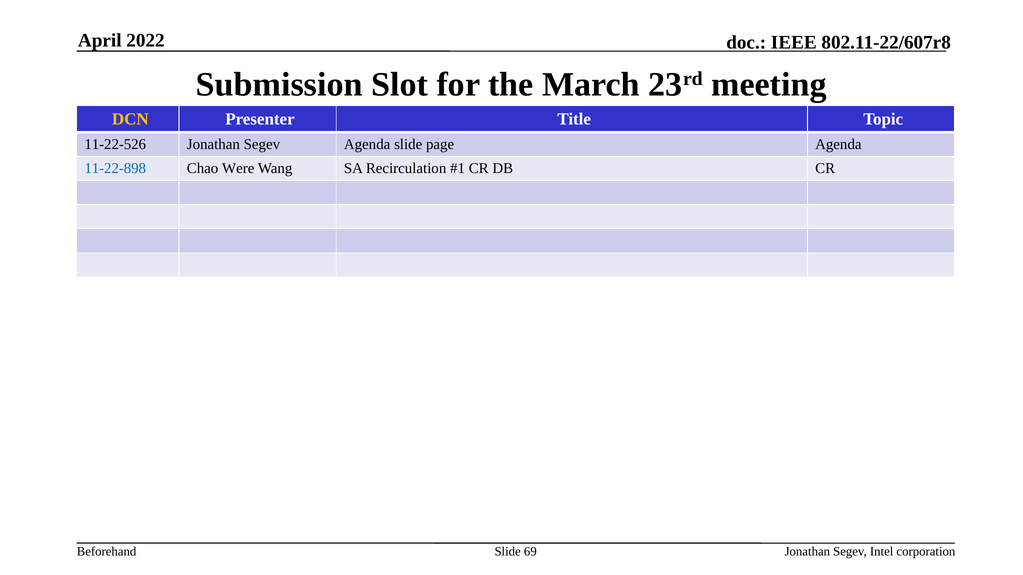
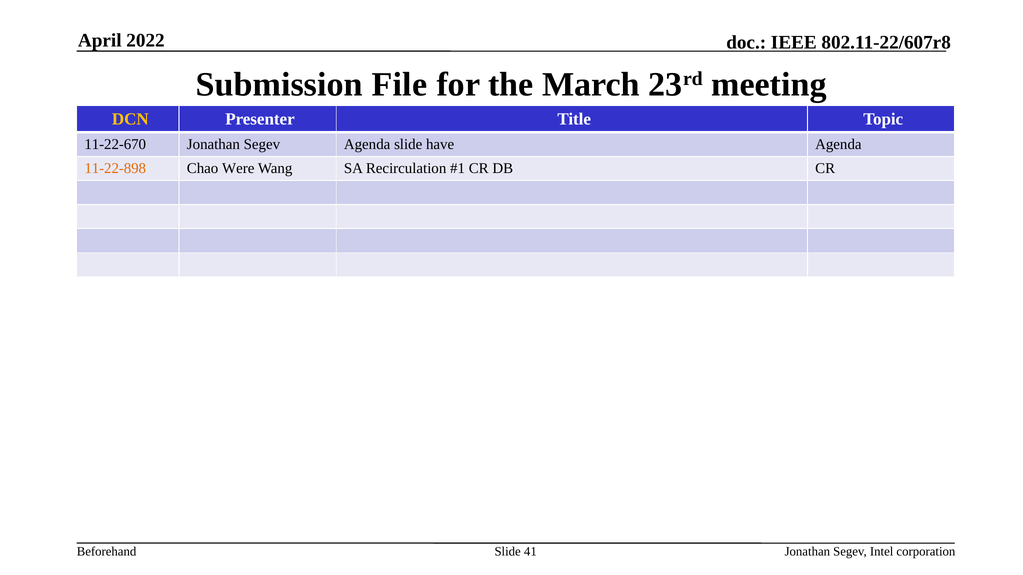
Slot: Slot -> File (399, 84)
11-22-526: 11-22-526 -> 11-22-670 (115, 144)
page: page -> have (440, 144)
11-22-898 colour: blue -> orange (115, 169)
69: 69 -> 41 (530, 552)
